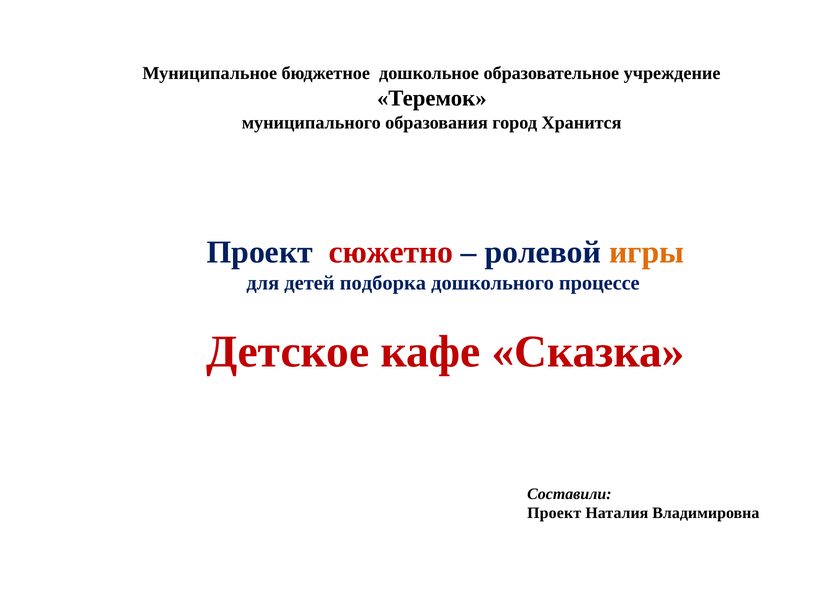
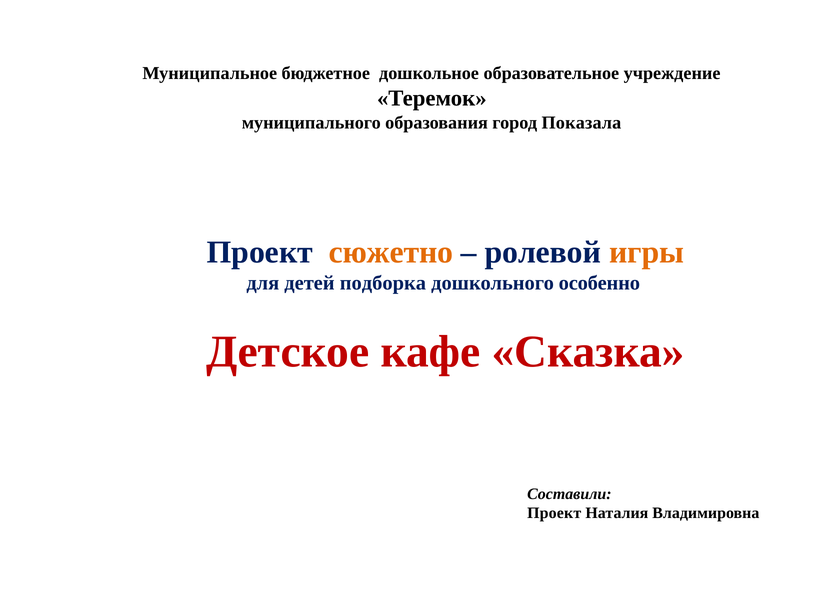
Хранится: Хранится -> Показала (581, 123)
сюжетно colour: red -> orange (391, 253)
процессе: процессе -> особенно (599, 283)
